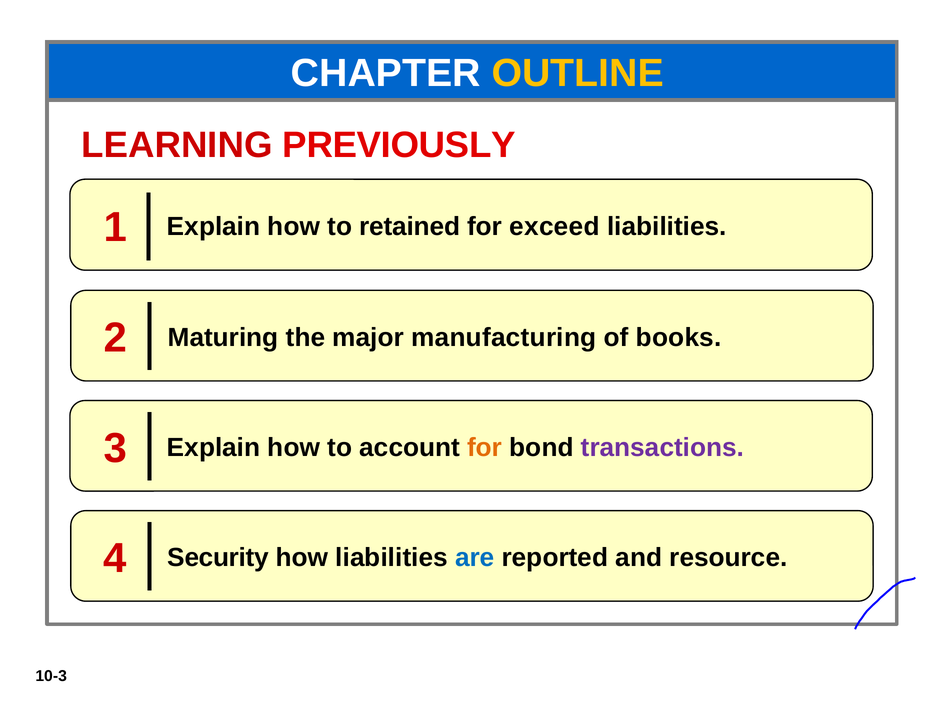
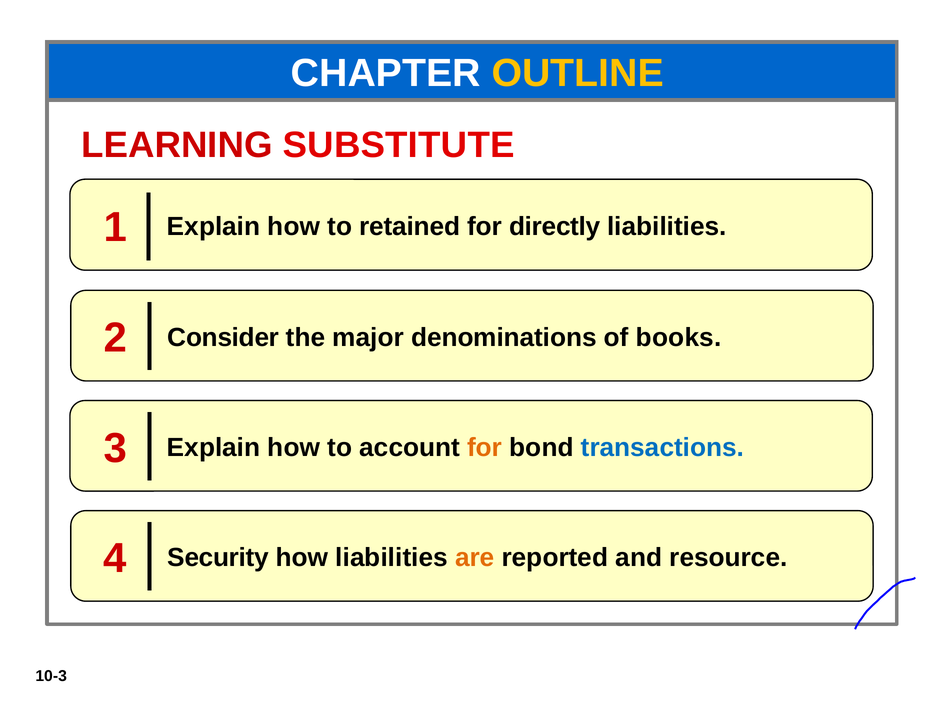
PREVIOUSLY: PREVIOUSLY -> SUBSTITUTE (399, 145)
exceed: exceed -> directly (555, 227)
Maturing: Maturing -> Consider (223, 337)
manufacturing: manufacturing -> denominations (504, 337)
transactions colour: purple -> blue (662, 448)
are colour: blue -> orange (475, 558)
